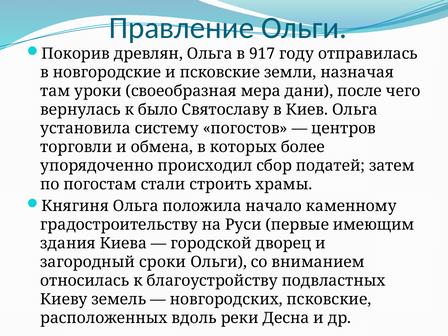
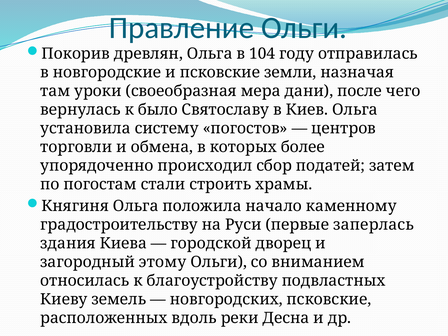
917: 917 -> 104 (262, 54)
имеющим: имеющим -> заперлась (373, 225)
сроки: сроки -> этому (163, 262)
